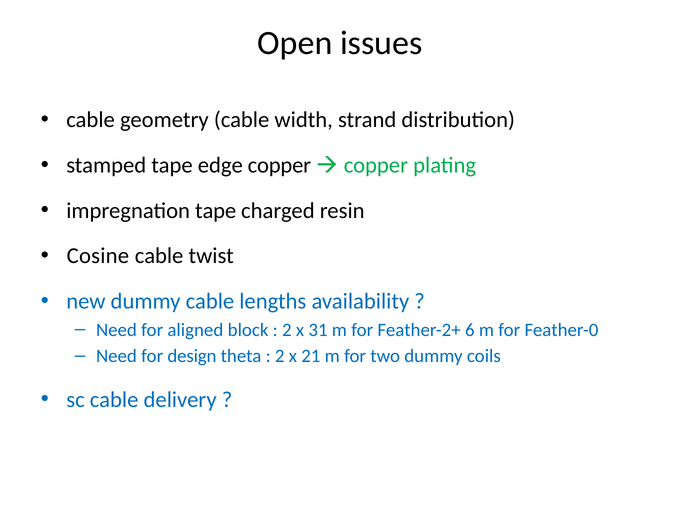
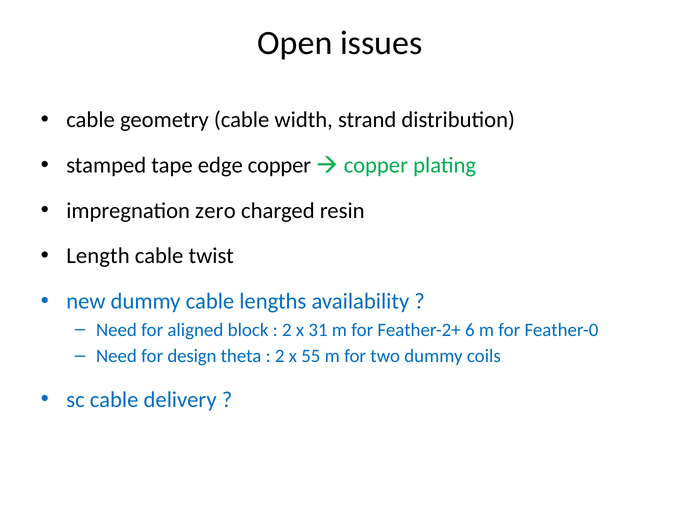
impregnation tape: tape -> zero (215, 211)
Cosine: Cosine -> Length (98, 256)
21: 21 -> 55 (311, 356)
